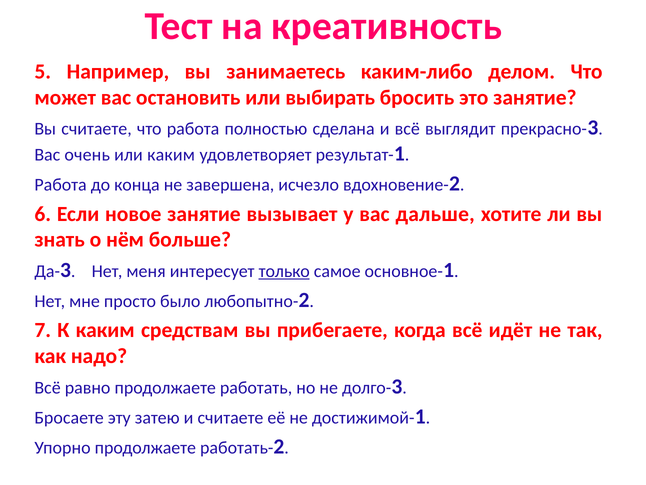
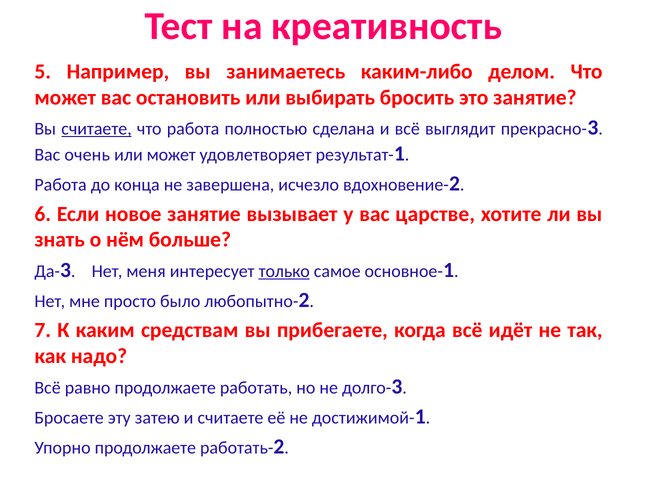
считаете underline: none -> present (97, 129)
или каким: каким -> может (171, 155)
дальше: дальше -> царстве (435, 214)
